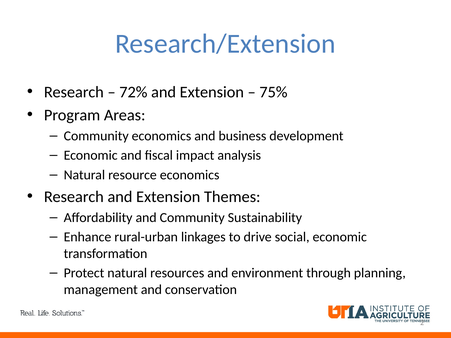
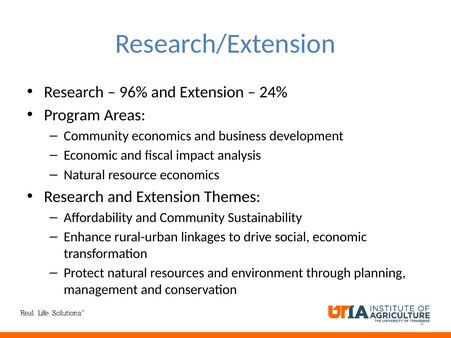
72%: 72% -> 96% (133, 92)
75%: 75% -> 24% (273, 92)
